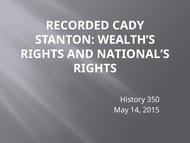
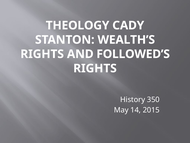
RECORDED: RECORDED -> THEOLOGY (78, 25)
NATIONAL’S: NATIONAL’S -> FOLLOWED’S (133, 54)
